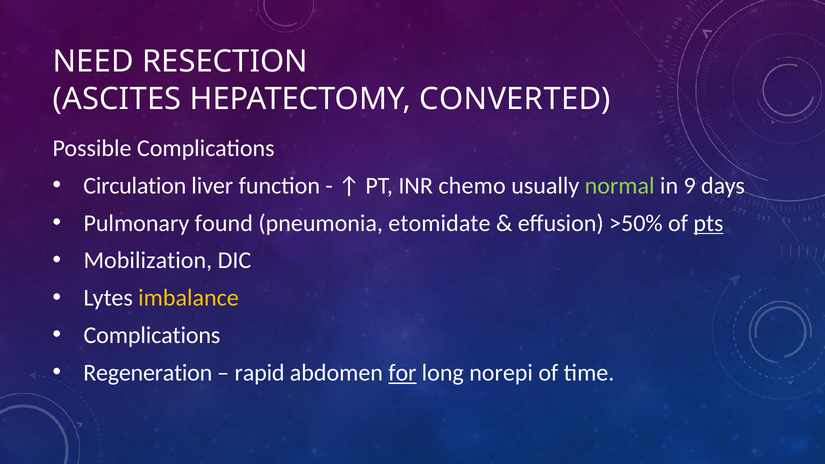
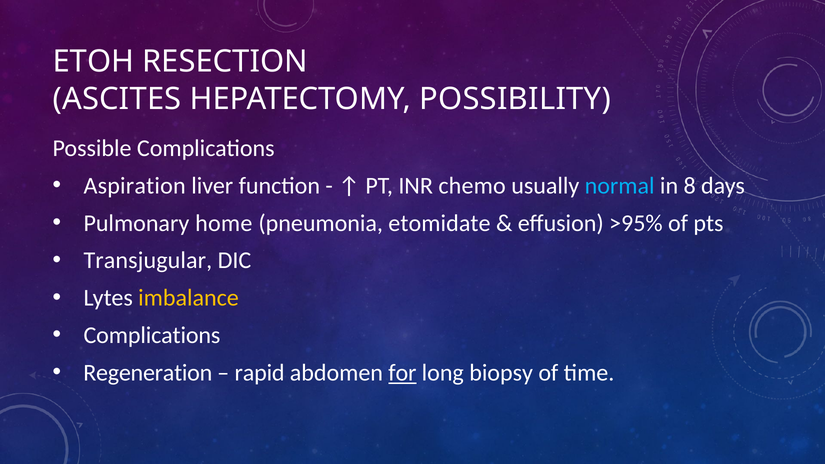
NEED: NEED -> ETOH (93, 62)
CONVERTED: CONVERTED -> POSSIBILITY (515, 99)
Circulation: Circulation -> Aspiration (135, 186)
normal colour: light green -> light blue (620, 186)
9: 9 -> 8 (690, 186)
found: found -> home (224, 223)
>50%: >50% -> >95% (636, 223)
pts underline: present -> none (708, 223)
Mobilization: Mobilization -> Transjugular (148, 261)
norepi: norepi -> biopsy (501, 373)
